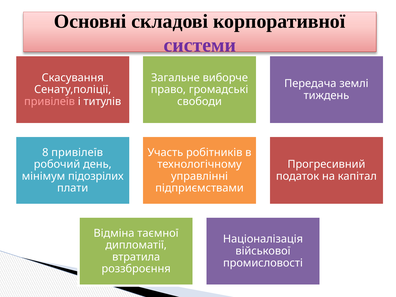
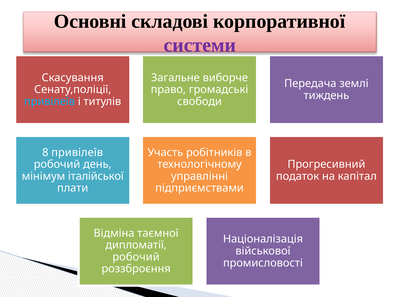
привілеїв colour: pink -> light blue (50, 101)
підозрілих: підозрілих -> італійської (96, 176)
втратила: втратила -> робочий (136, 257)
